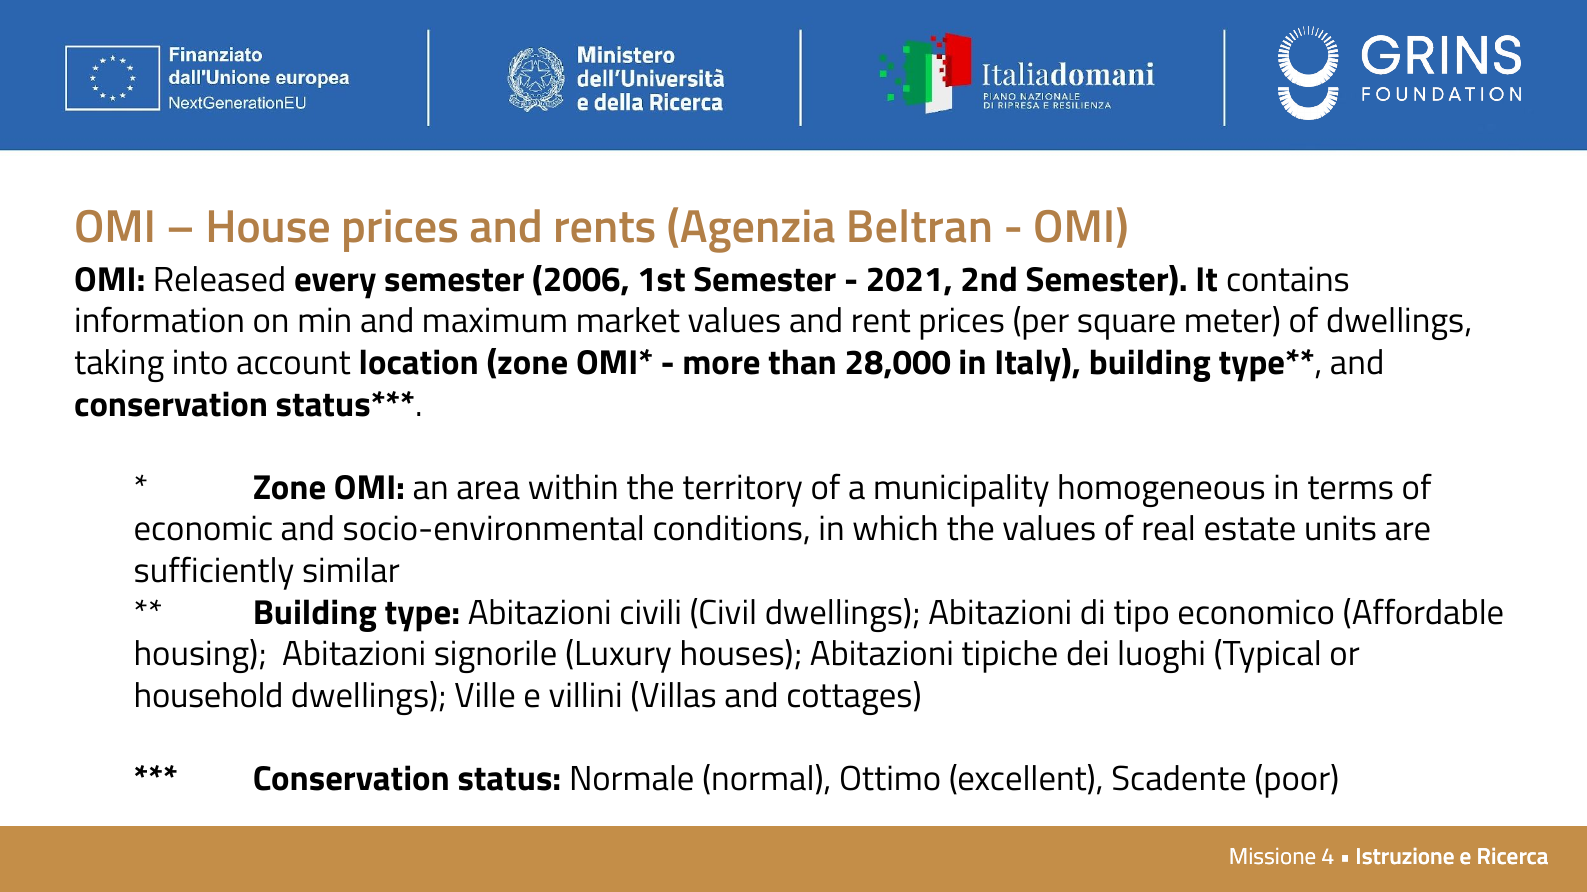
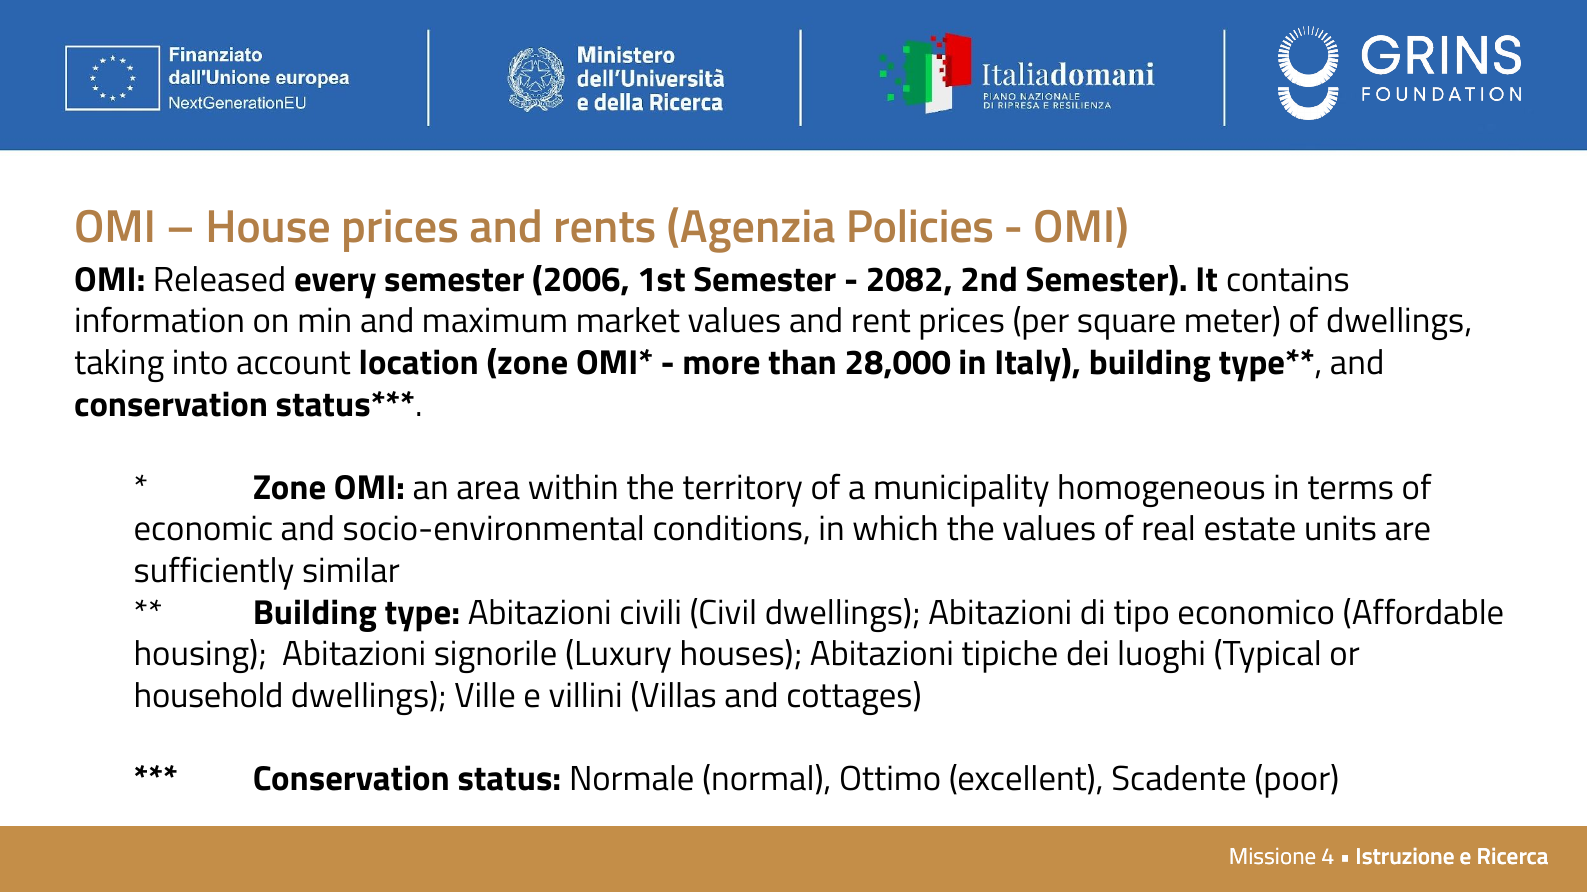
Beltran: Beltran -> Policies (920, 228)
2021: 2021 -> 2082 (909, 280)
